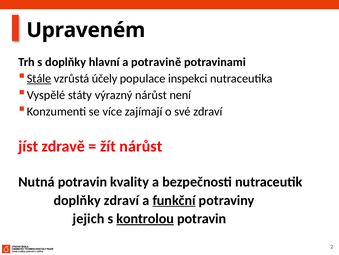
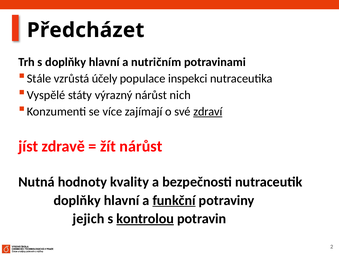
Upraveném: Upraveném -> Předcházet (86, 30)
potravině: potravině -> nutričním (156, 62)
Stále underline: present -> none (39, 78)
není: není -> nich (180, 95)
zdraví underline: none -> present (208, 111)
Nutná potravin: potravin -> hodnoty (82, 181)
zdraví: zdraví -> hlavní (122, 200)
